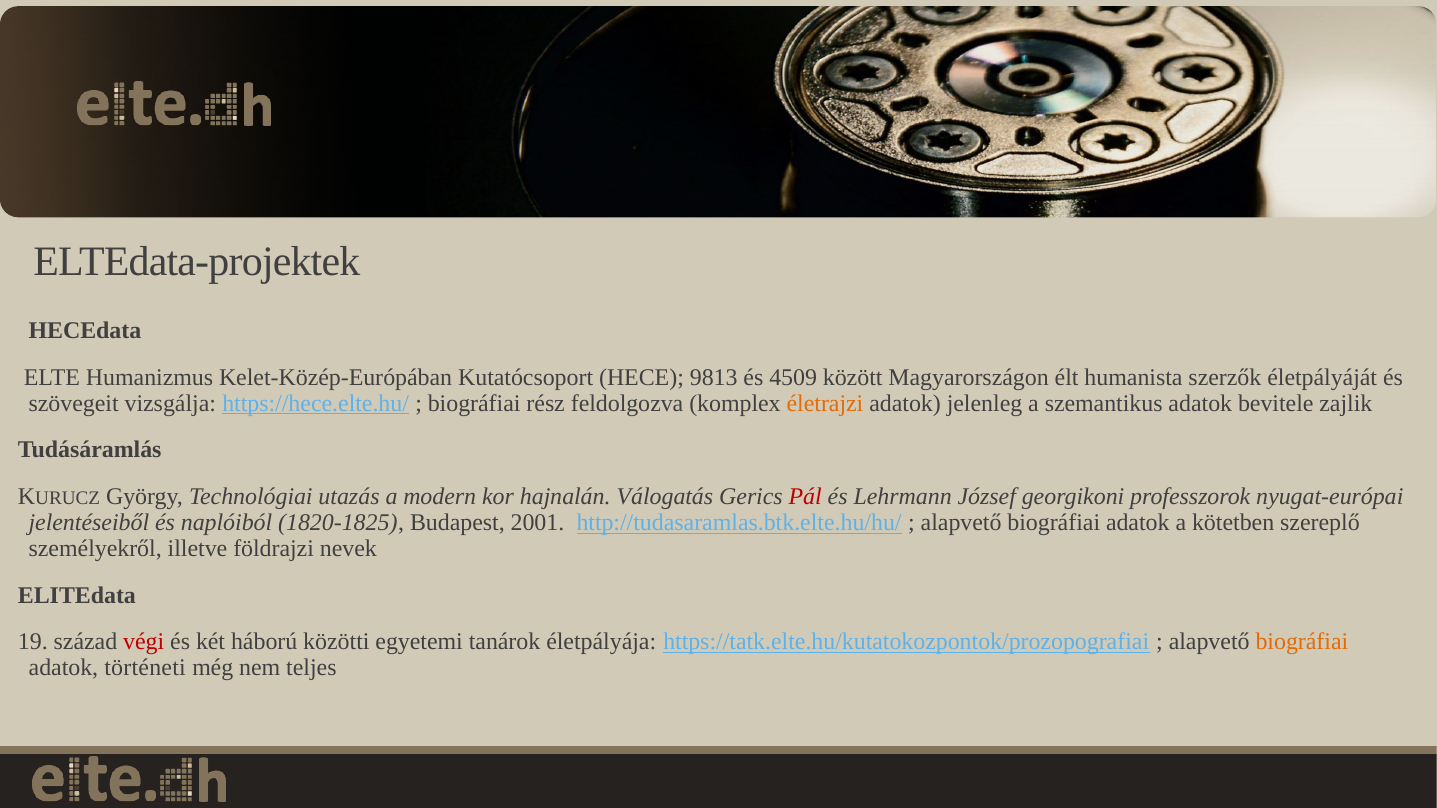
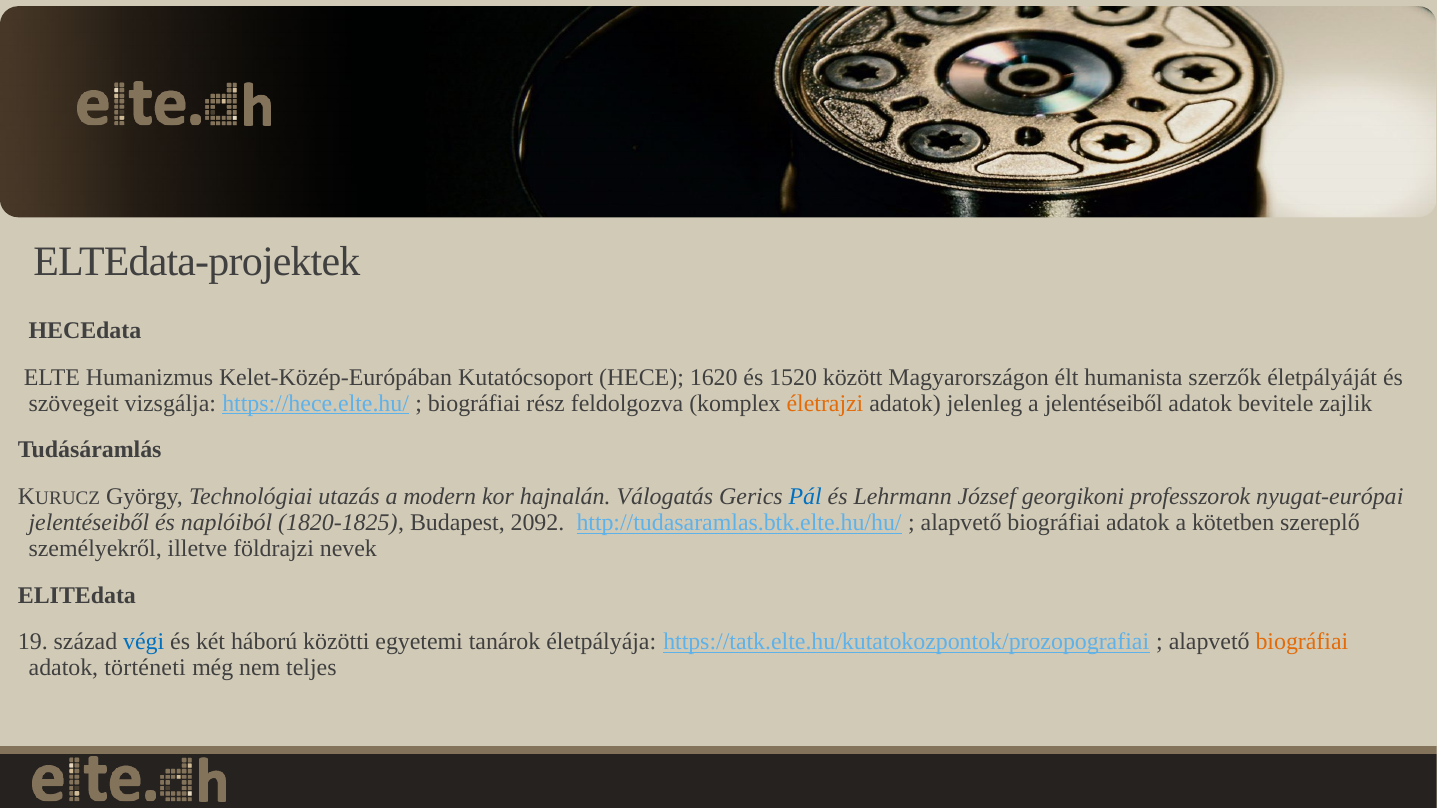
9813: 9813 -> 1620 (714, 378)
4509: 4509 -> 1520 (793, 378)
a szemantikus: szemantikus -> jelentéseiből (1104, 403)
Pál colour: red -> blue (805, 497)
2001: 2001 -> 2092 (537, 523)
végi colour: red -> blue (144, 642)
